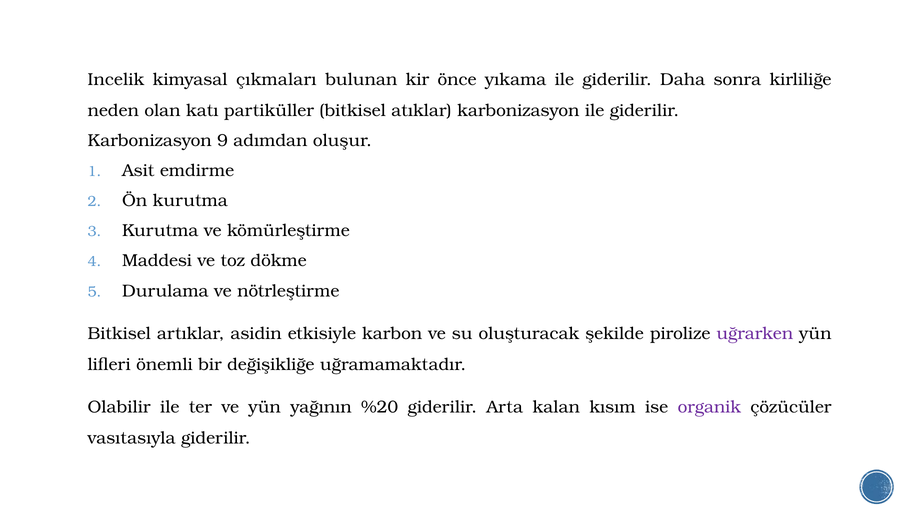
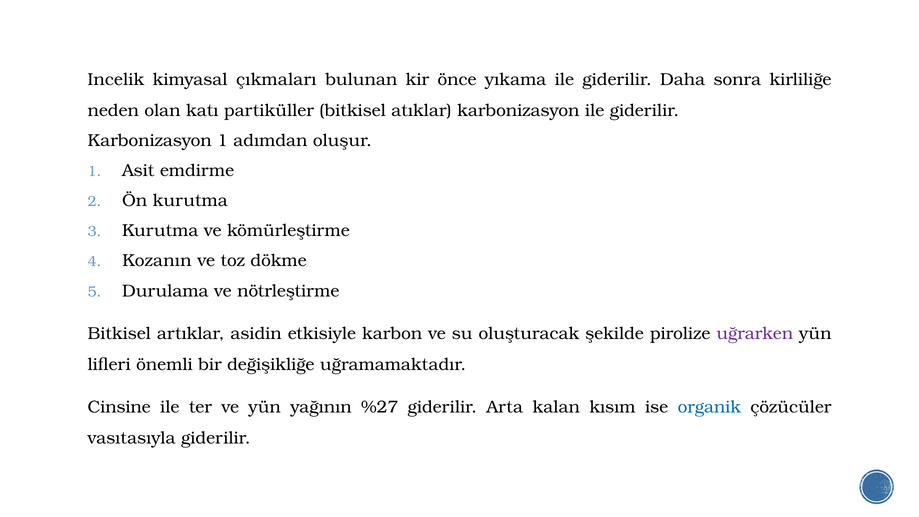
Karbonizasyon 9: 9 -> 1 (223, 140)
Maddesi: Maddesi -> Kozanın (157, 261)
Olabilir: Olabilir -> Cinsine (119, 407)
%20: %20 -> %27 (380, 407)
organik colour: purple -> blue (709, 407)
